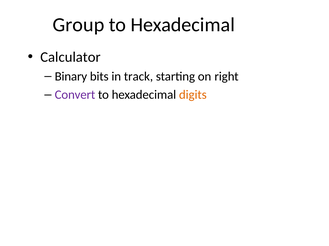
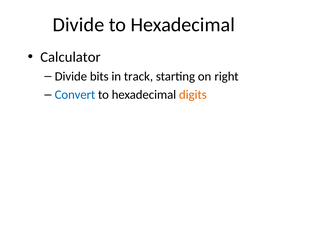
Group: Group -> Divide (78, 25)
Binary: Binary -> Divide (71, 77)
Convert colour: purple -> blue (75, 95)
